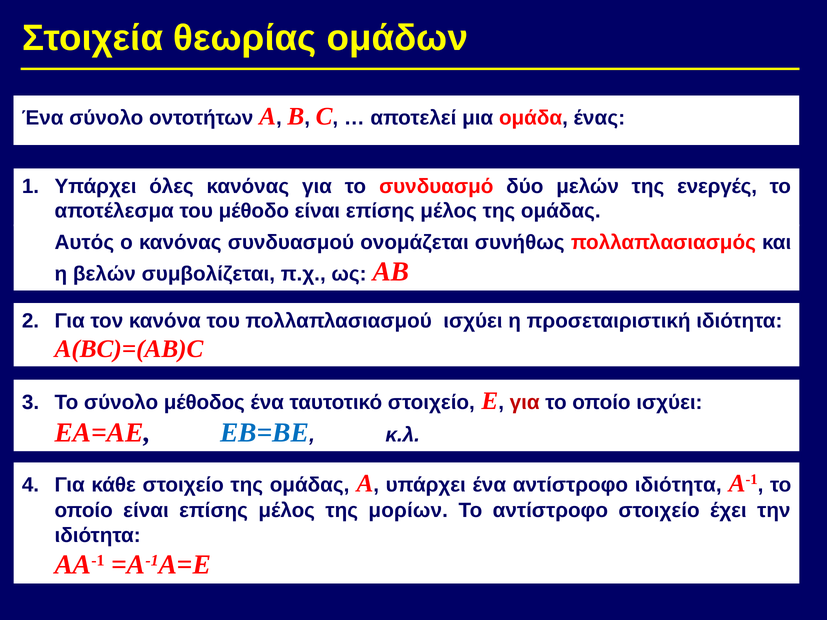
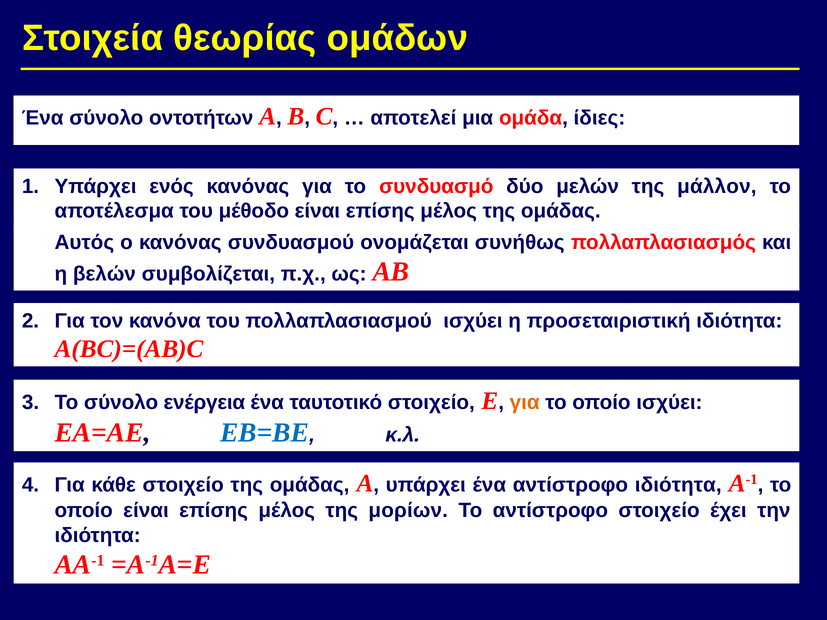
ένας: ένας -> ίδιες (599, 118)
όλες: όλες -> ενός (172, 186)
ενεργές: ενεργές -> μάλλον (717, 186)
μέθοδος: μέθοδος -> ενέργεια (204, 402)
για colour: red -> orange (525, 402)
